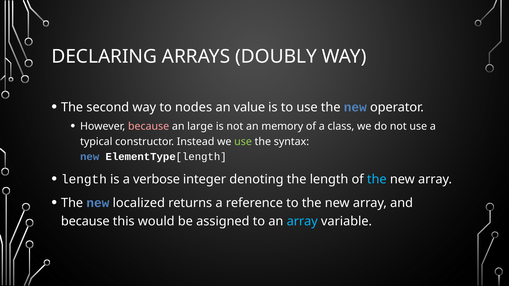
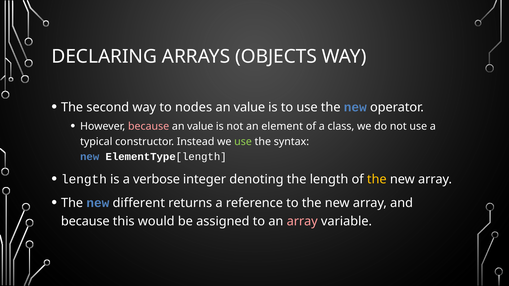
DOUBLY: DOUBLY -> OBJECTS (276, 57)
large: large -> value (200, 126)
memory: memory -> element (282, 126)
the colour: light blue -> yellow (377, 179)
localized: localized -> different (139, 203)
array colour: light blue -> pink (302, 221)
